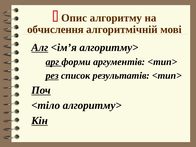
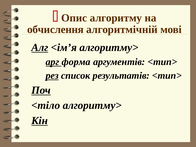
форми: форми -> форма (76, 62)
